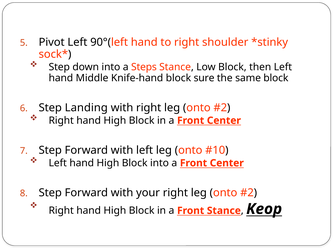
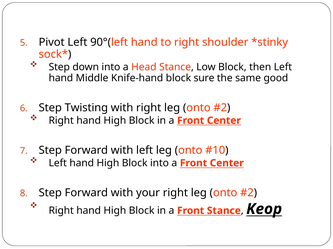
Steps: Steps -> Head (144, 67)
same block: block -> good (276, 78)
Landing: Landing -> Twisting (86, 108)
